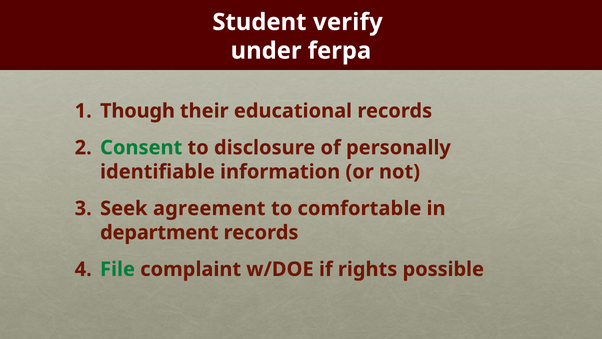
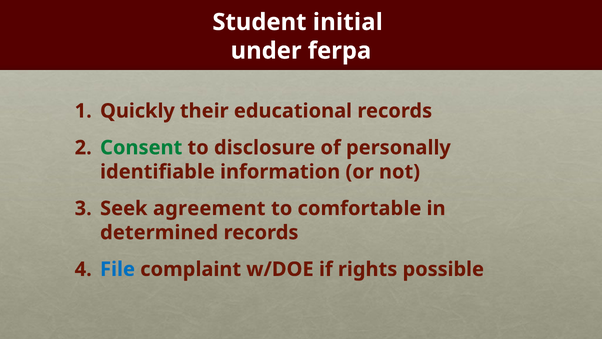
verify: verify -> initial (348, 22)
Though: Though -> Quickly (137, 111)
department: department -> determined (159, 232)
File colour: green -> blue (118, 269)
